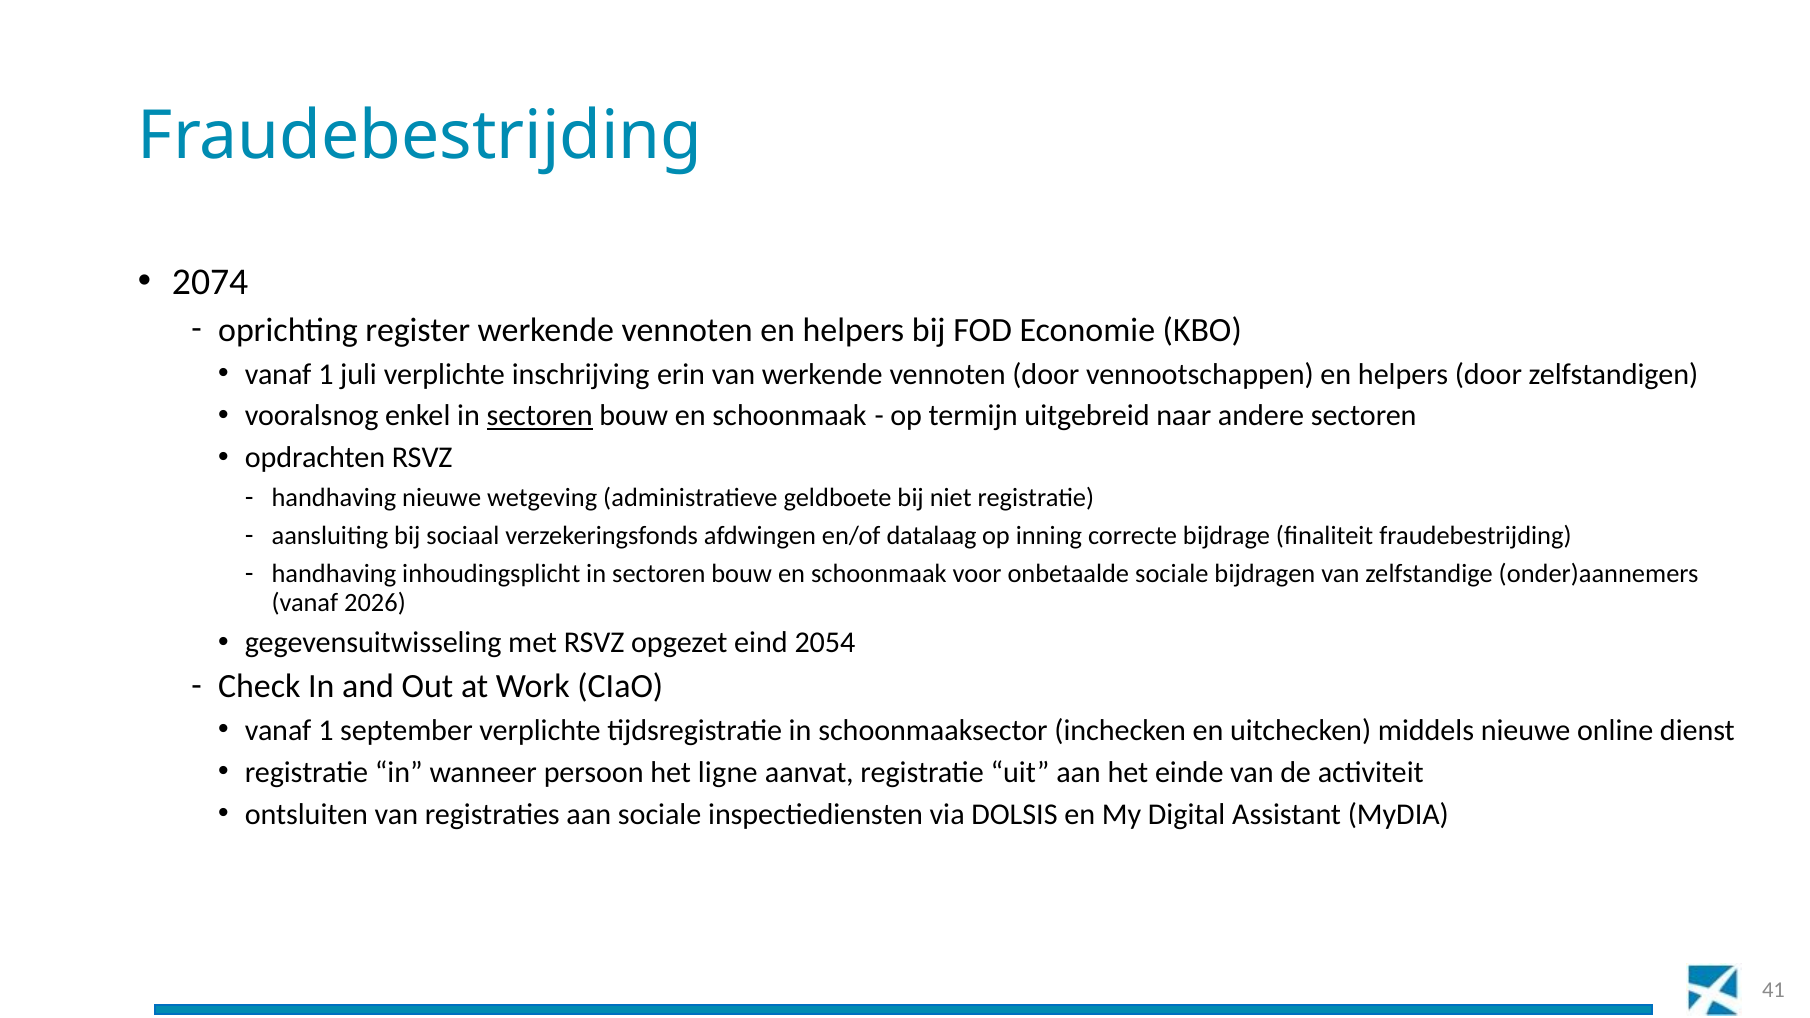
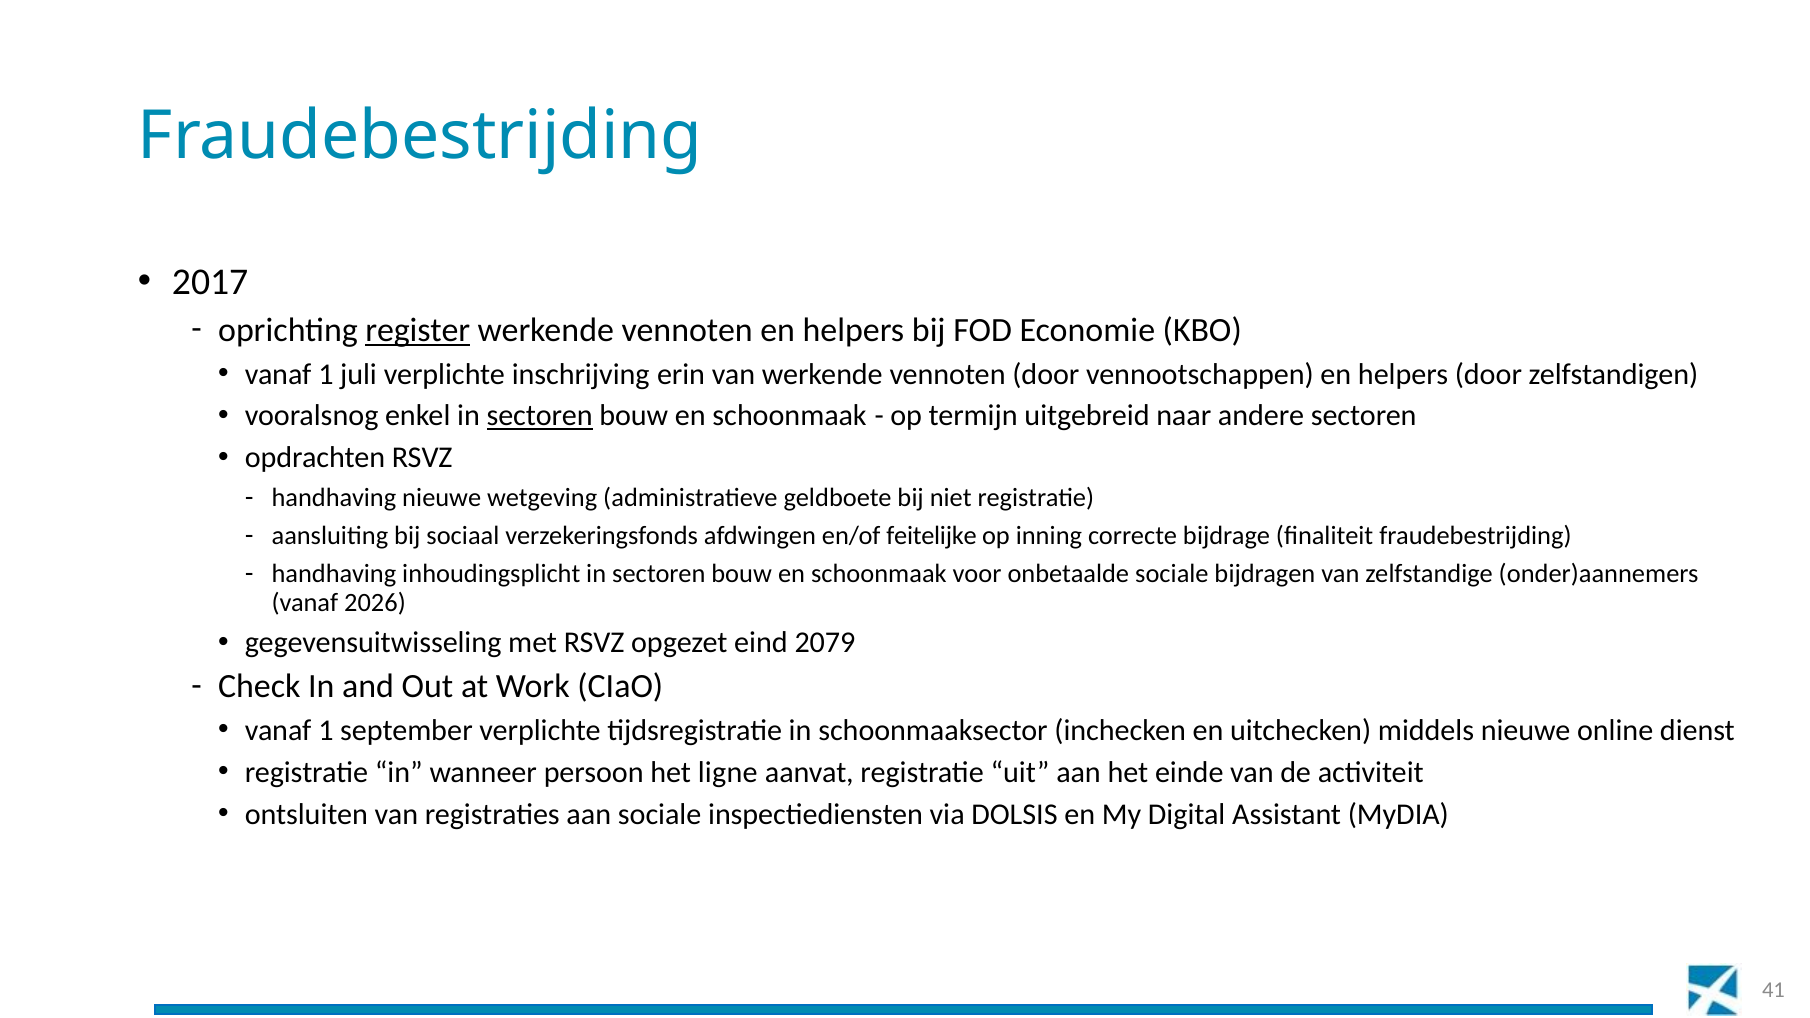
2074: 2074 -> 2017 (210, 282)
register underline: none -> present (418, 330)
datalaag: datalaag -> feitelijke (932, 536)
2054: 2054 -> 2079 (825, 642)
